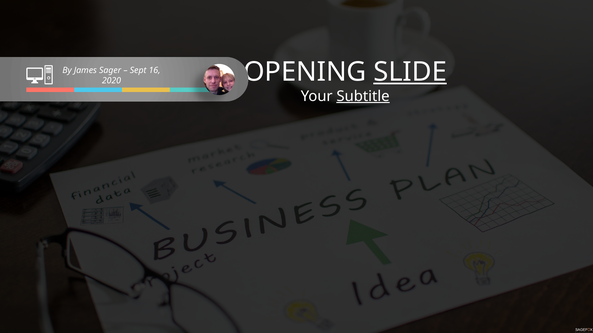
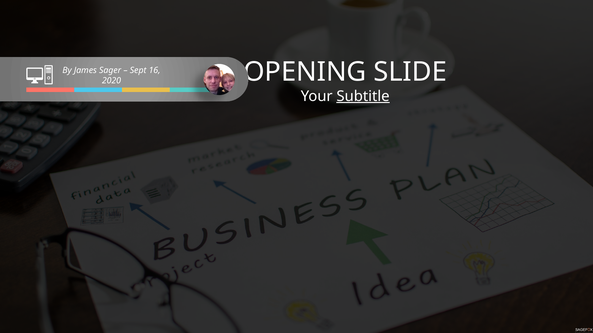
SLIDE underline: present -> none (410, 72)
